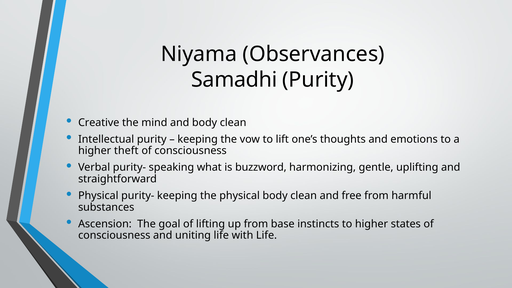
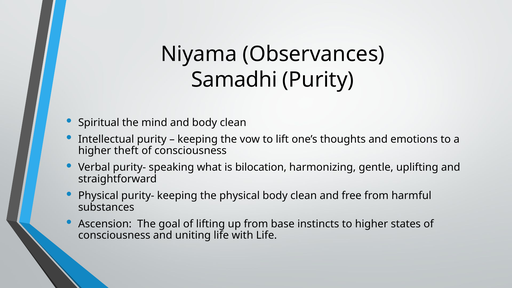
Creative: Creative -> Spiritual (99, 123)
buzzword: buzzword -> bilocation (261, 167)
